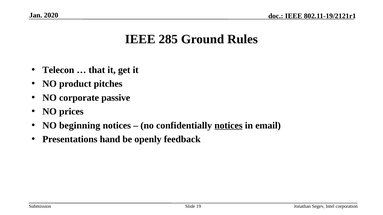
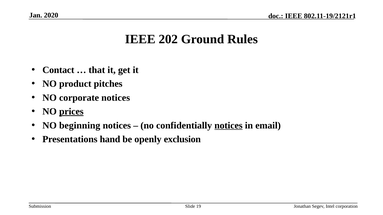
285: 285 -> 202 (168, 39)
Telecon: Telecon -> Contact (58, 70)
corporate passive: passive -> notices (116, 98)
prices underline: none -> present (71, 112)
feedback: feedback -> exclusion (182, 140)
